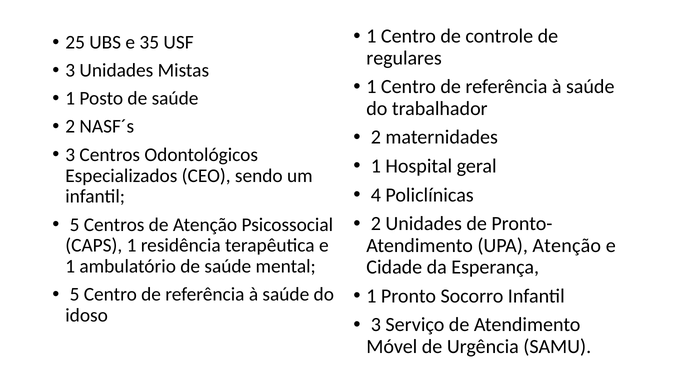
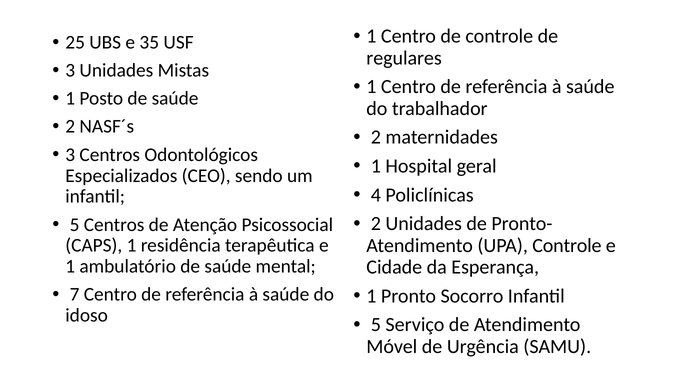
UPA Atenção: Atenção -> Controle (567, 246)
5: 5 -> 7 (75, 295)
3: 3 -> 5 (376, 325)
